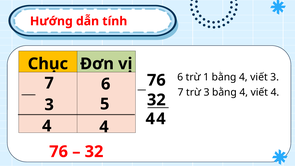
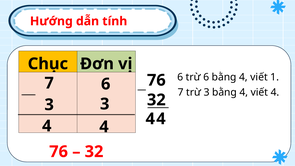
trừ 1: 1 -> 6 (206, 77)
viết 3: 3 -> 1 (275, 77)
3 5: 5 -> 3 (105, 104)
